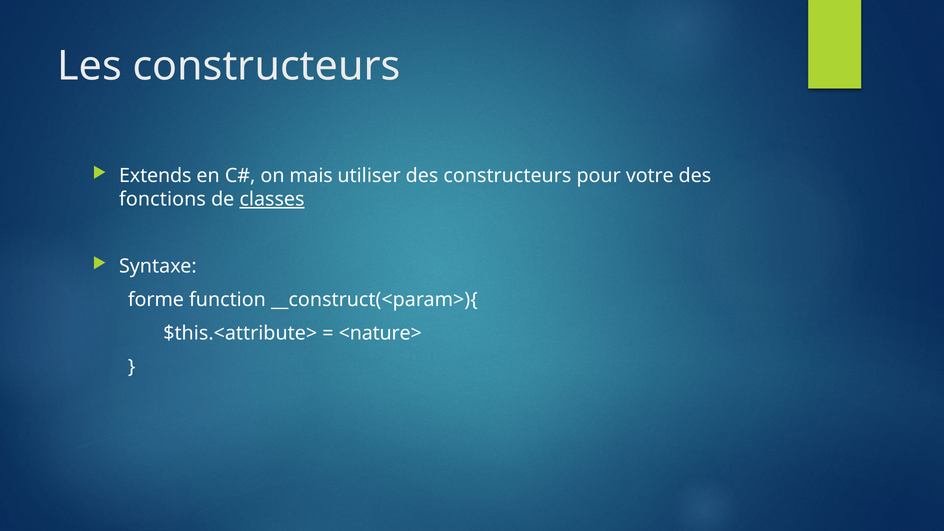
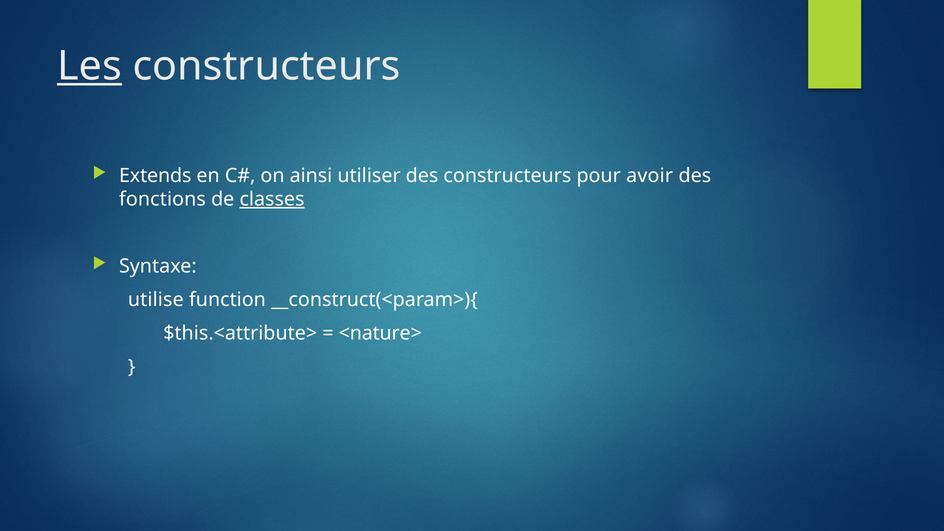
Les underline: none -> present (89, 66)
mais: mais -> ainsi (311, 176)
votre: votre -> avoir (650, 176)
forme: forme -> utilise (156, 300)
